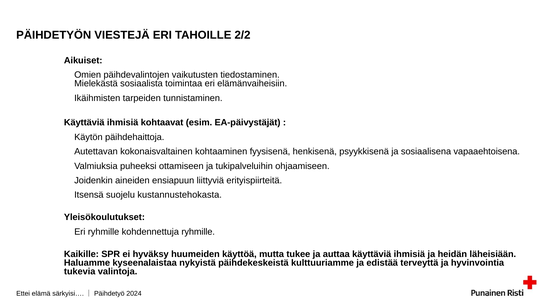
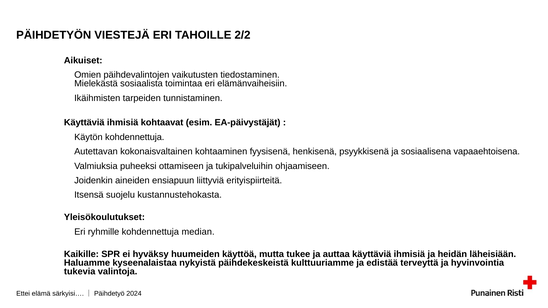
Käytön päihdehaittoja: päihdehaittoja -> kohdennettuja (135, 137)
kohdennettuja ryhmille: ryhmille -> median (198, 232)
